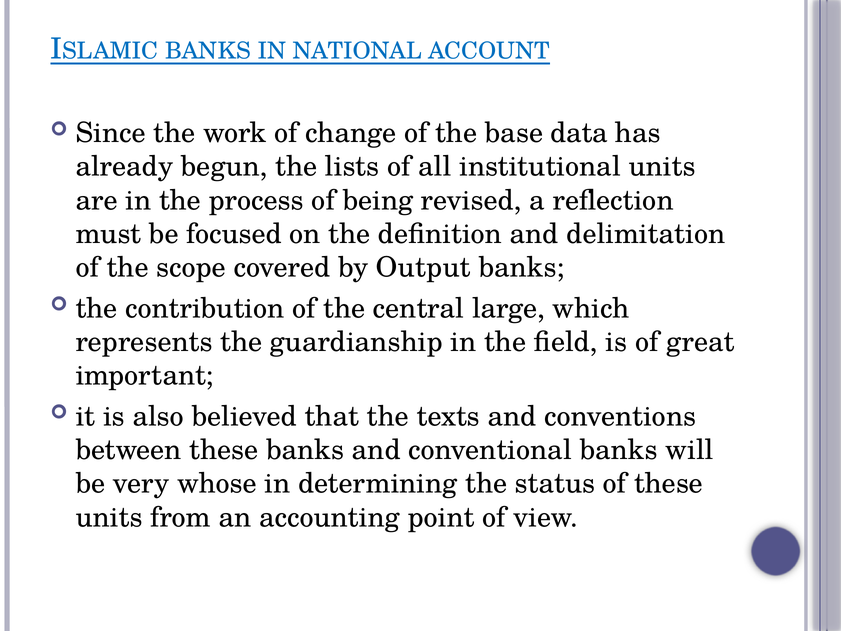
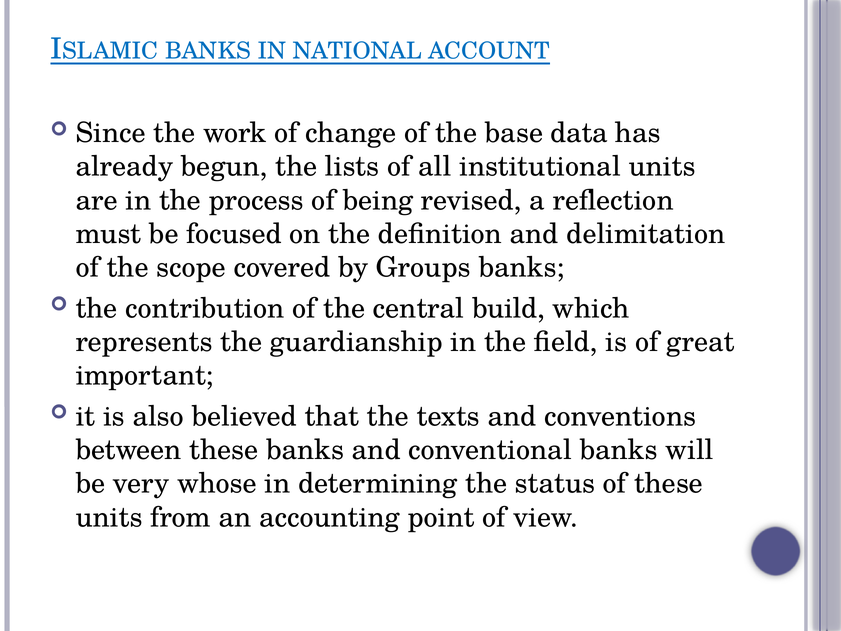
Output: Output -> Groups (423, 268)
large: large -> build (509, 308)
